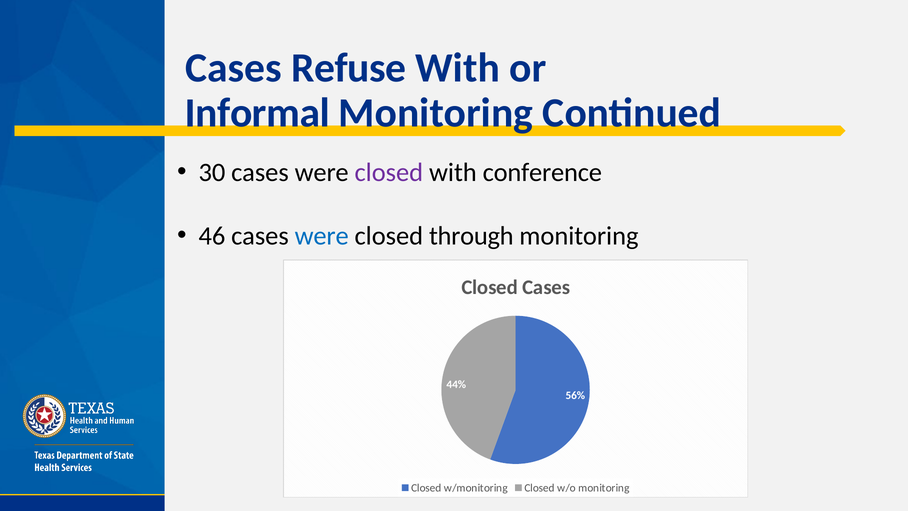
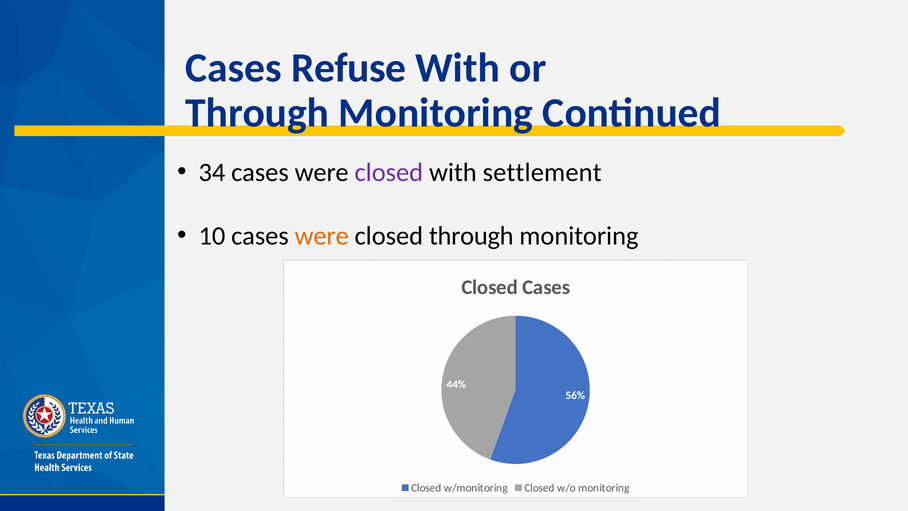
Informal: Informal -> Through (257, 113)
30: 30 -> 34 (212, 172)
conference: conference -> settlement (542, 172)
46: 46 -> 10 (212, 236)
were colour: blue -> orange (322, 236)
